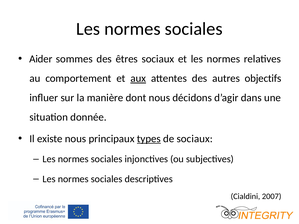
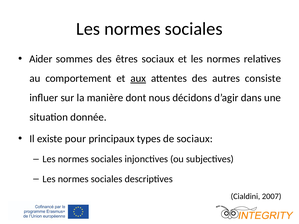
objectifs: objectifs -> consiste (263, 78)
existe nous: nous -> pour (76, 139)
types underline: present -> none (149, 139)
